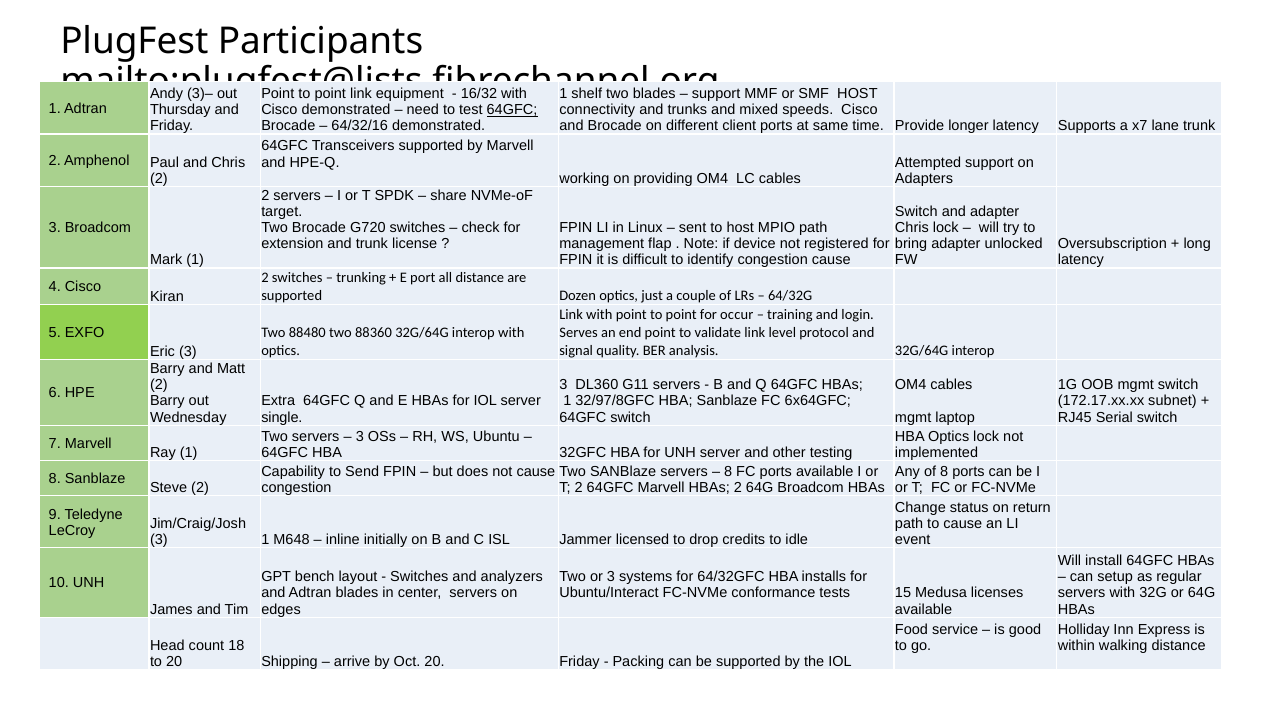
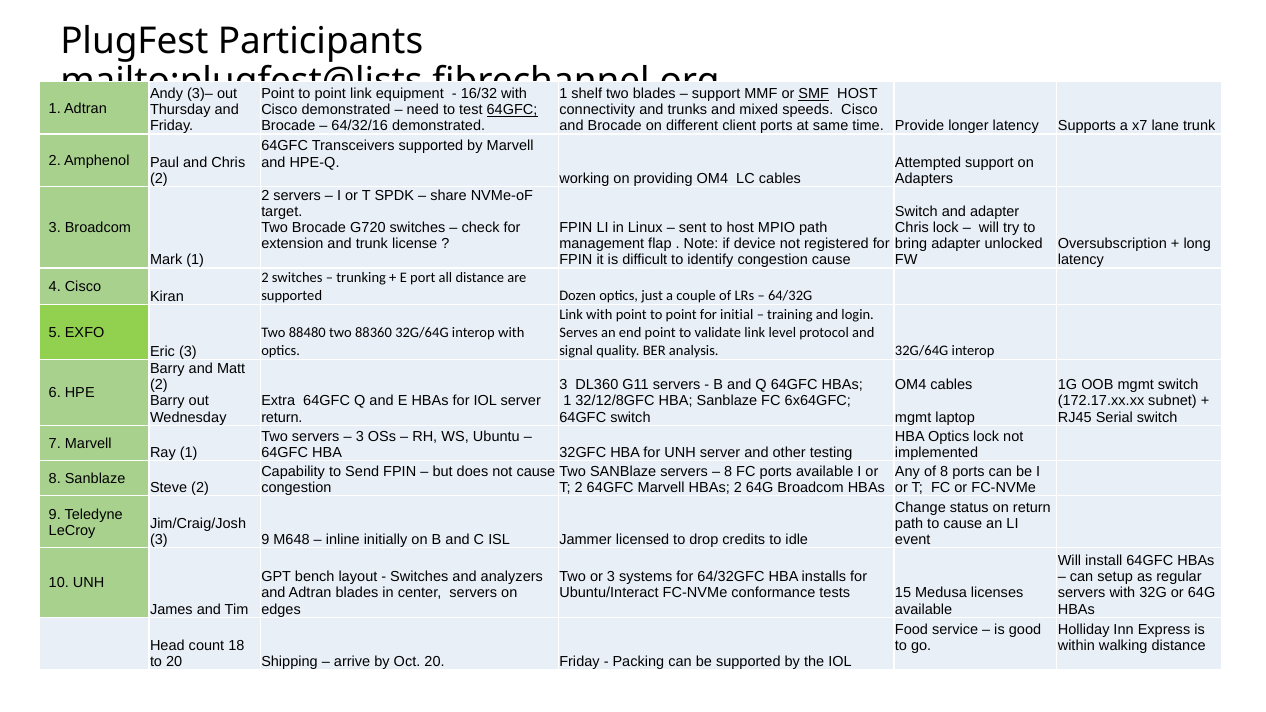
SMF underline: none -> present (814, 94)
occur: occur -> initial (737, 315)
32/97/8GFC: 32/97/8GFC -> 32/12/8GFC (615, 401)
single: single -> return (282, 417)
3 1: 1 -> 9 (265, 540)
